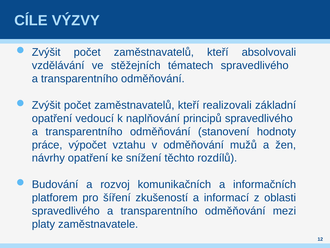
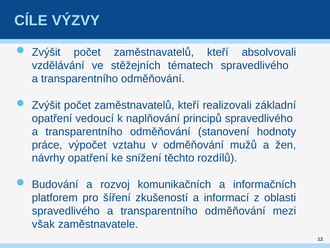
platy: platy -> však (43, 224)
